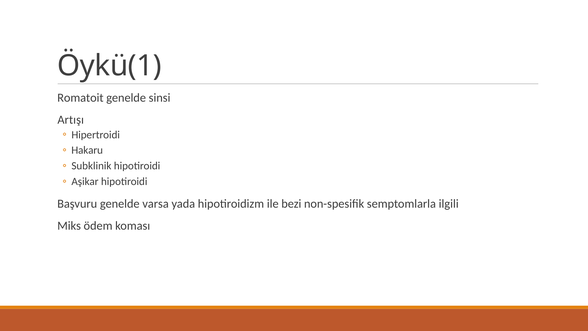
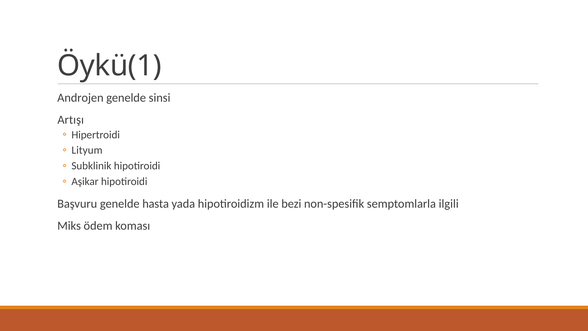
Romatoit: Romatoit -> Androjen (80, 98)
Hakaru: Hakaru -> Lityum (87, 150)
varsa: varsa -> hasta (156, 204)
